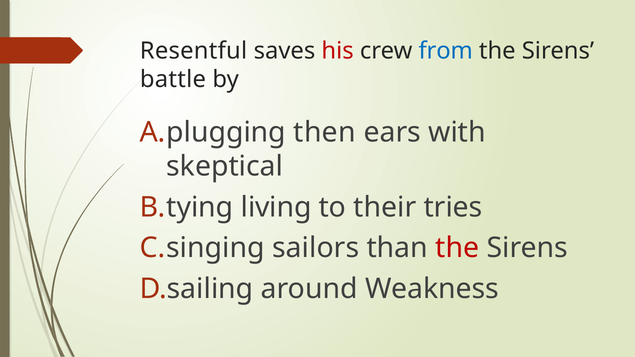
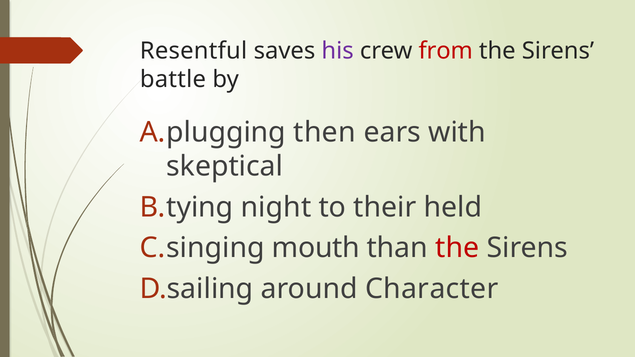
his colour: red -> purple (338, 51)
from colour: blue -> red (446, 51)
living: living -> night (276, 207)
tries: tries -> held (453, 207)
sailors: sailors -> mouth (316, 248)
Weakness: Weakness -> Character (432, 289)
